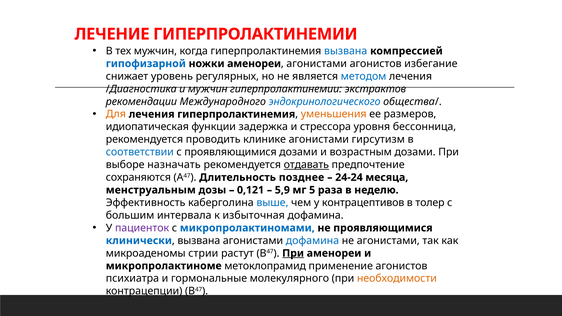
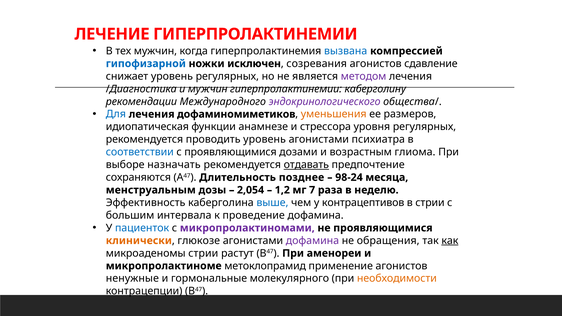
ножки аменореи: аменореи -> исключен (254, 64)
агонистами: агонистами -> созревания (317, 64)
избегание: избегание -> сдавление (431, 64)
методом colour: blue -> purple (364, 76)
экстрактов: экстрактов -> каберголину (375, 89)
эндокринологического colour: blue -> purple (325, 102)
Для colour: orange -> blue (116, 114)
лечения гиперпролактинемия: гиперпролактинемия -> дофаминомиметиков (236, 114)
задержка: задержка -> анамнезе (263, 127)
уровня бессонница: бессонница -> регулярных (424, 127)
проводить клинике: клинике -> уровень (265, 140)
гирсутизм: гирсутизм -> психиатра (378, 140)
возрастным дозами: дозами -> глиома (415, 152)
24-24: 24-24 -> 98-24 (349, 177)
0,121: 0,121 -> 2,054 (251, 190)
5,9: 5,9 -> 1,2 (282, 190)
5: 5 -> 7 (312, 190)
в толер: толер -> стрии (430, 203)
избыточная: избыточная -> проведение (254, 215)
пациенток colour: purple -> blue (142, 228)
микропролактиномами colour: blue -> purple (247, 228)
клинически colour: blue -> orange (139, 241)
вызвана: вызвана -> глюкозе (199, 241)
дофамина colour: blue -> purple (312, 241)
не агонистами: агонистами -> обращения (388, 241)
как underline: none -> present (450, 241)
При underline: present -> none (293, 253)
психиатра: психиатра -> ненужные (132, 279)
